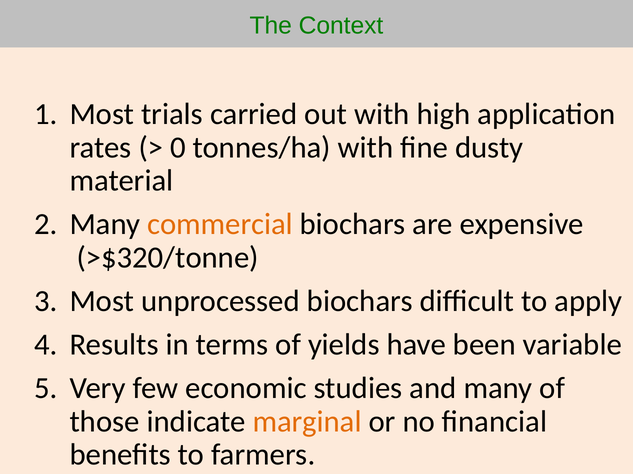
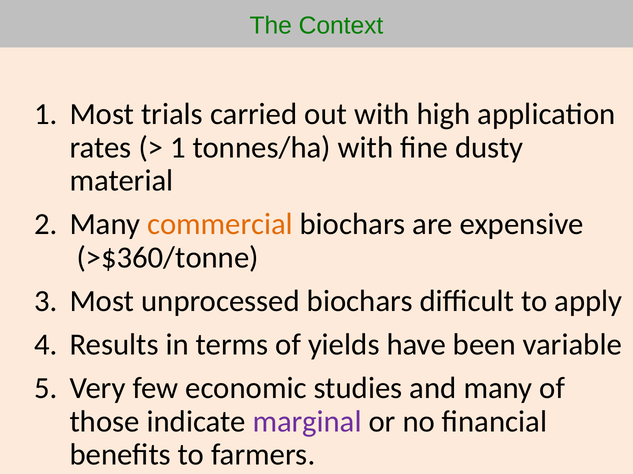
0: 0 -> 1 (178, 148)
>$320/tonne: >$320/tonne -> >$360/tonne (168, 258)
marginal colour: orange -> purple (307, 422)
